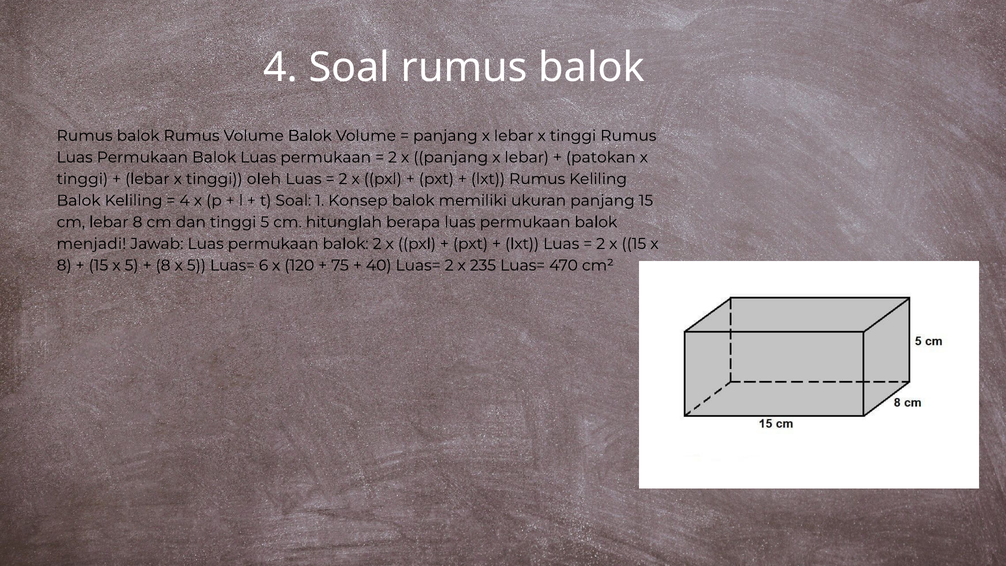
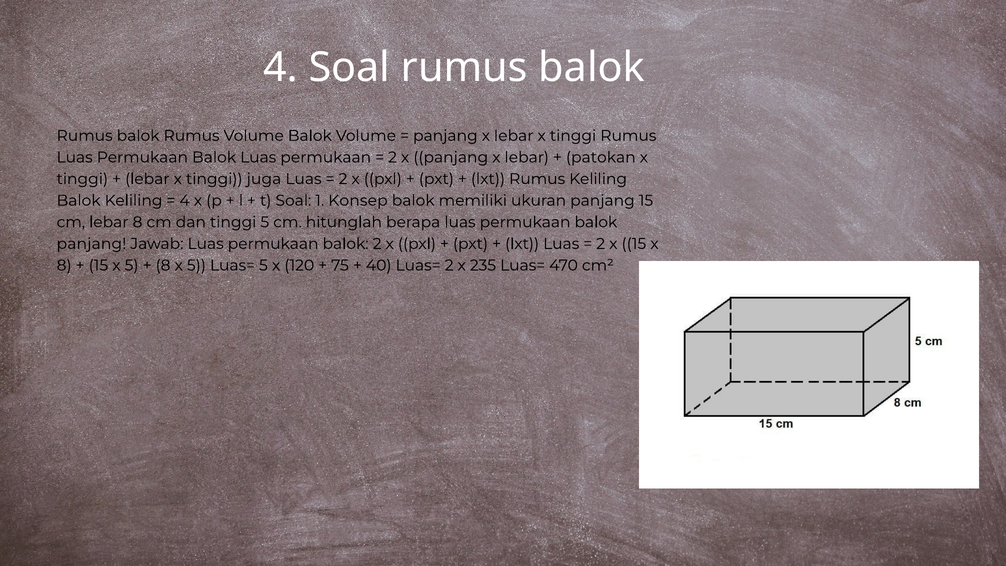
oleh: oleh -> juga (264, 179)
menjadi: menjadi -> panjang (91, 244)
Luas= 6: 6 -> 5 (263, 265)
